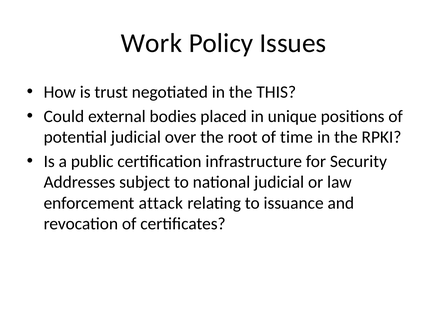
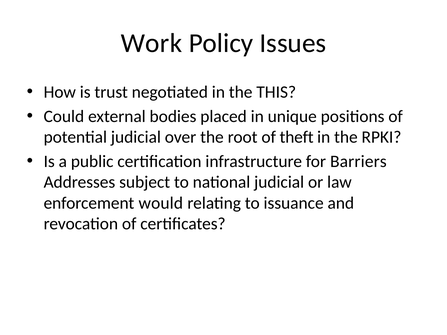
time: time -> theft (297, 137)
Security: Security -> Barriers (358, 161)
attack: attack -> would (161, 203)
